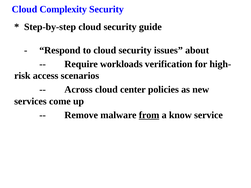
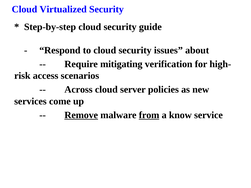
Complexity: Complexity -> Virtualized (63, 9)
workloads: workloads -> mitigating (121, 64)
center: center -> server (133, 90)
Remove underline: none -> present (81, 115)
